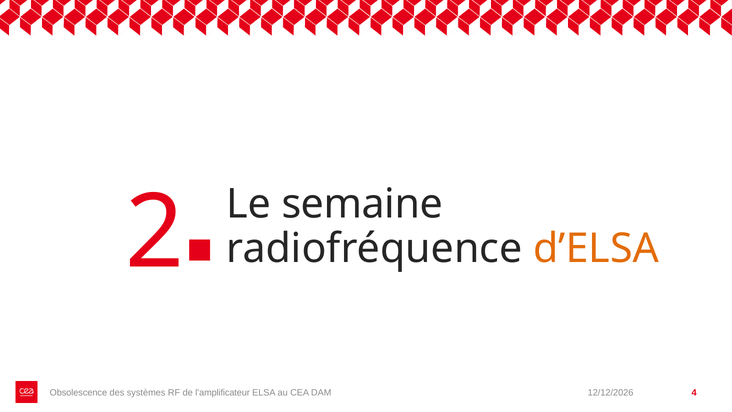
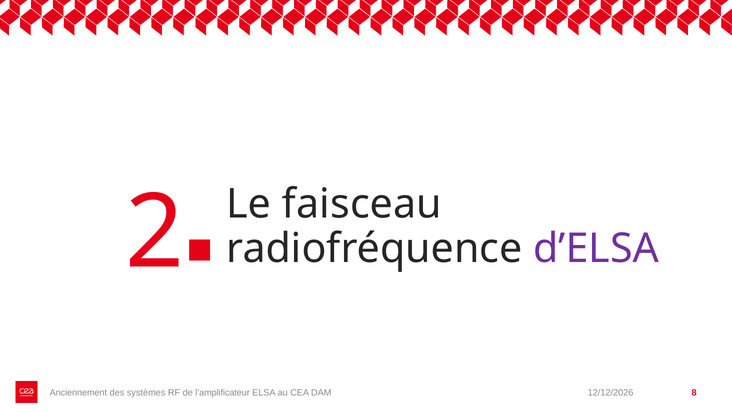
semaine: semaine -> faisceau (362, 204)
d’ELSA colour: orange -> purple (596, 249)
Obsolescence: Obsolescence -> Anciennement (78, 392)
4: 4 -> 8 (694, 392)
